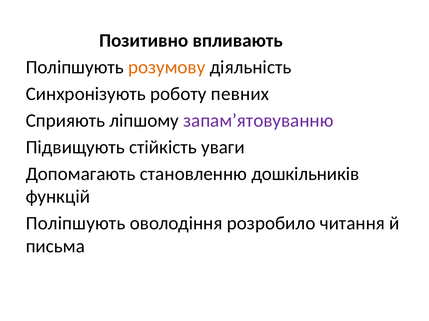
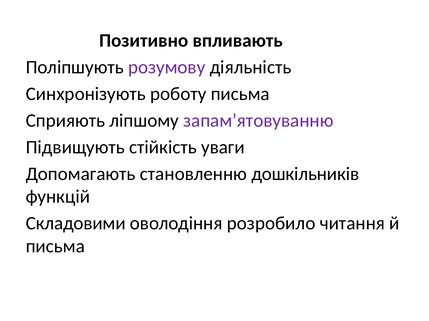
розумову colour: orange -> purple (167, 67)
роботу певних: певних -> письма (240, 94)
Поліпшують: Поліпшують -> Складовими (76, 224)
